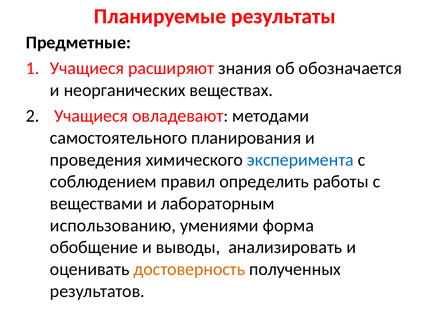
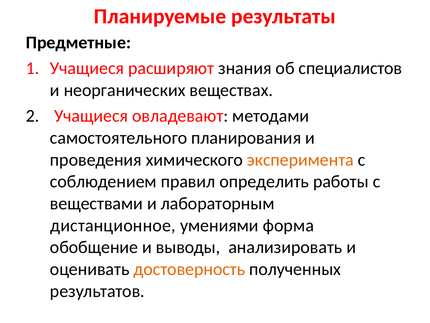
обозначается: обозначается -> специалистов (350, 68)
эксперимента colour: blue -> orange (300, 160)
использованию: использованию -> дистанционное (113, 225)
